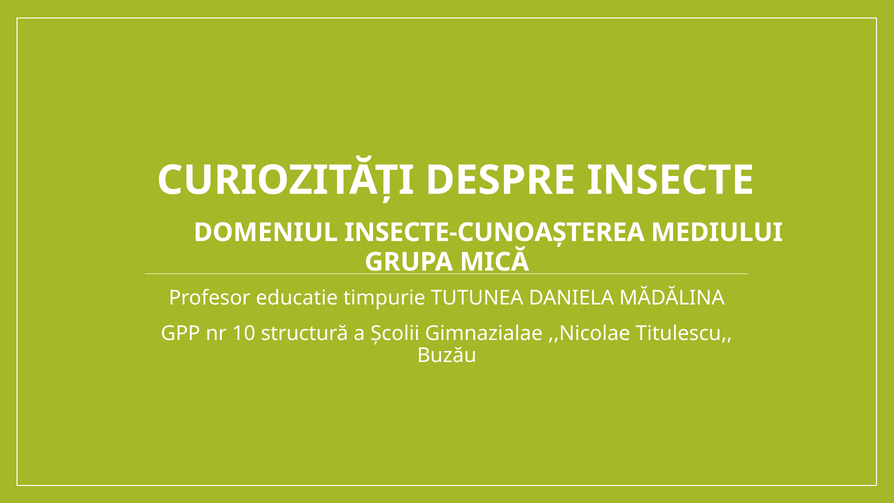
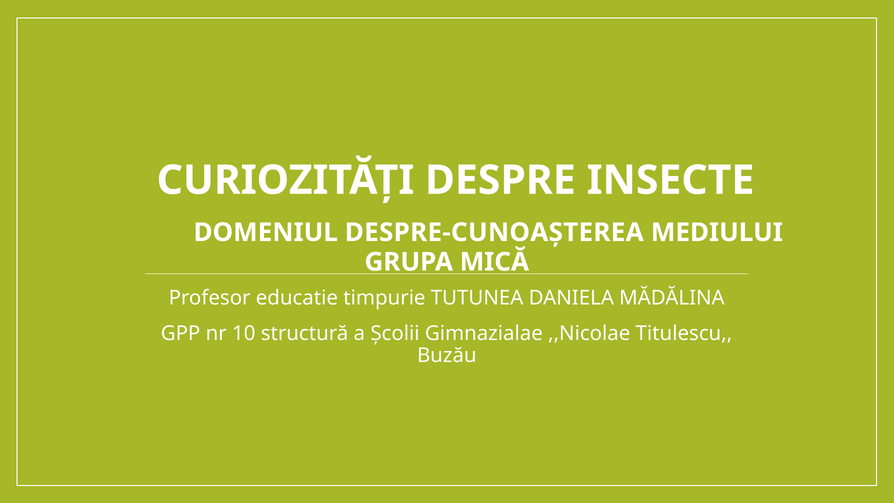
INSECTE-CUNOAȘTEREA: INSECTE-CUNOAȘTEREA -> DESPRE-CUNOAȘTEREA (494, 232)
